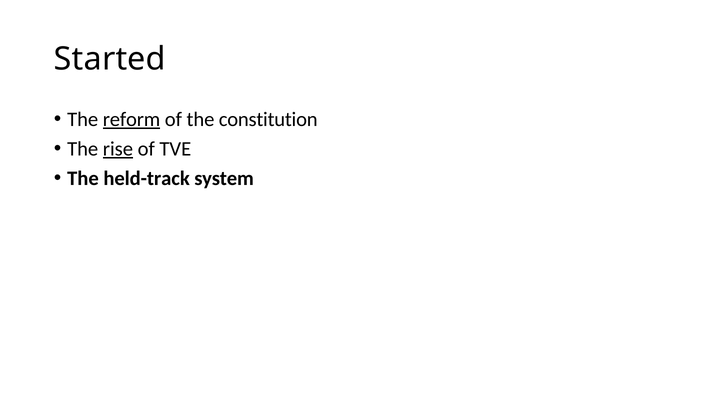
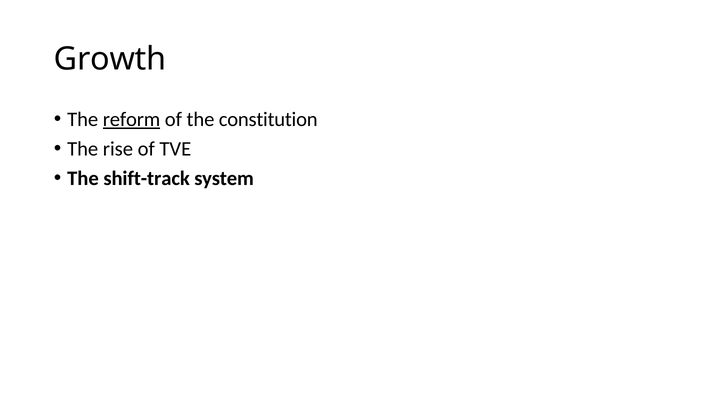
Started: Started -> Growth (110, 59)
rise underline: present -> none (118, 149)
held-track: held-track -> shift-track (147, 179)
